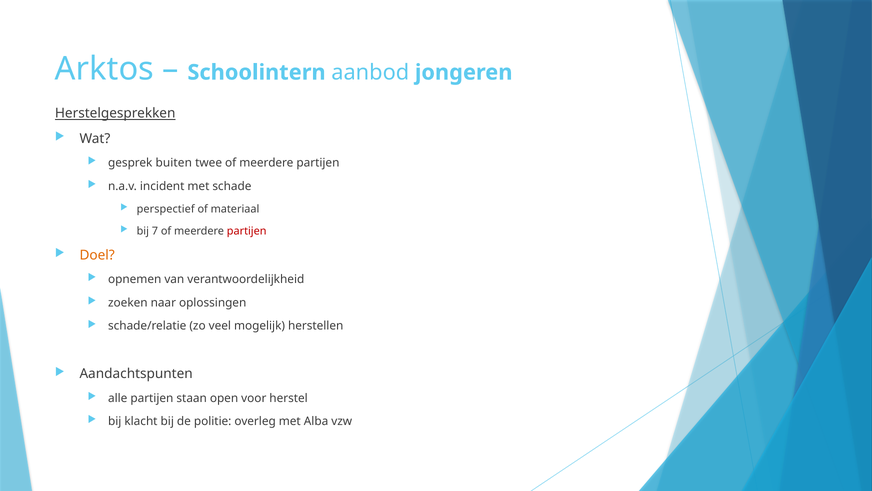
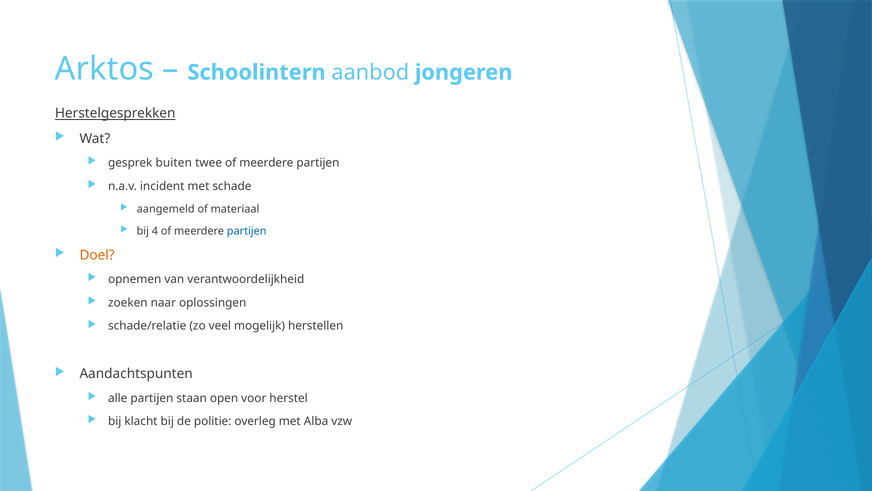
perspectief: perspectief -> aangemeld (166, 209)
7: 7 -> 4 (155, 231)
partijen colour: red -> blue (247, 231)
